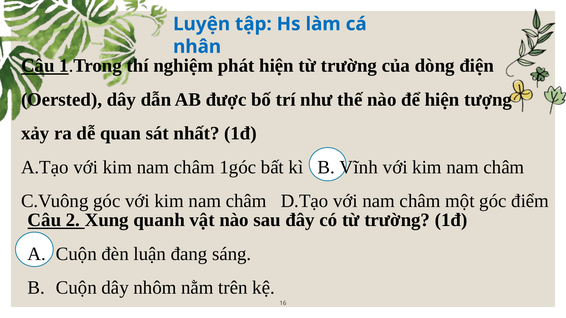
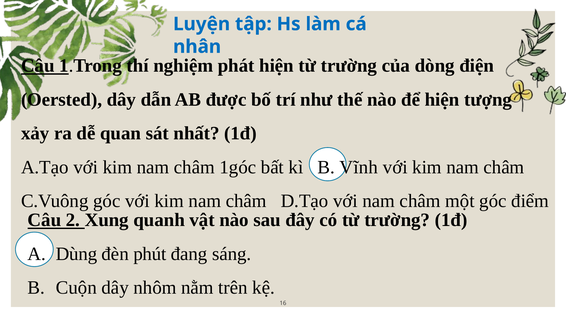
Cuộn: Cuộn -> Dùng (76, 254)
luận: luận -> phút (150, 254)
